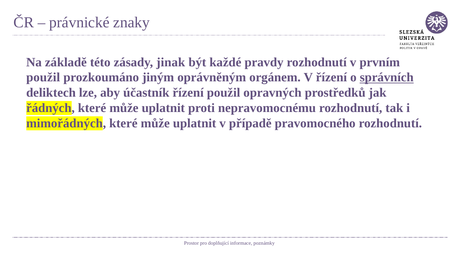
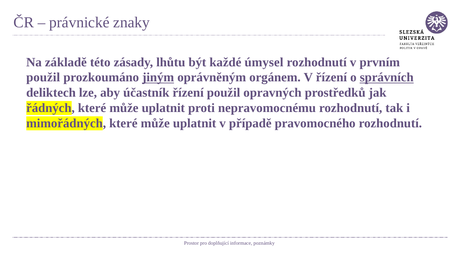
jinak: jinak -> lhůtu (171, 62)
pravdy: pravdy -> úmysel (264, 62)
jiným underline: none -> present (158, 77)
